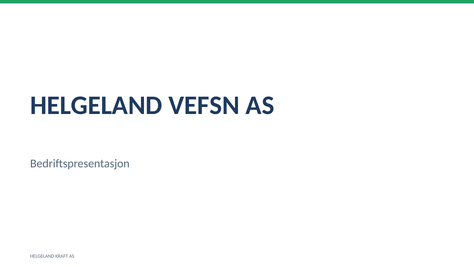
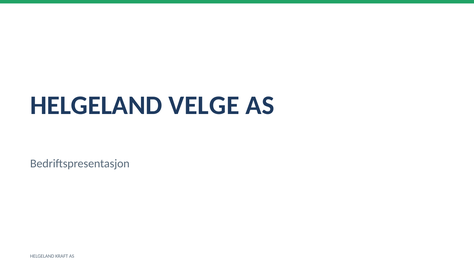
VEFSN: VEFSN -> VELGE (204, 105)
